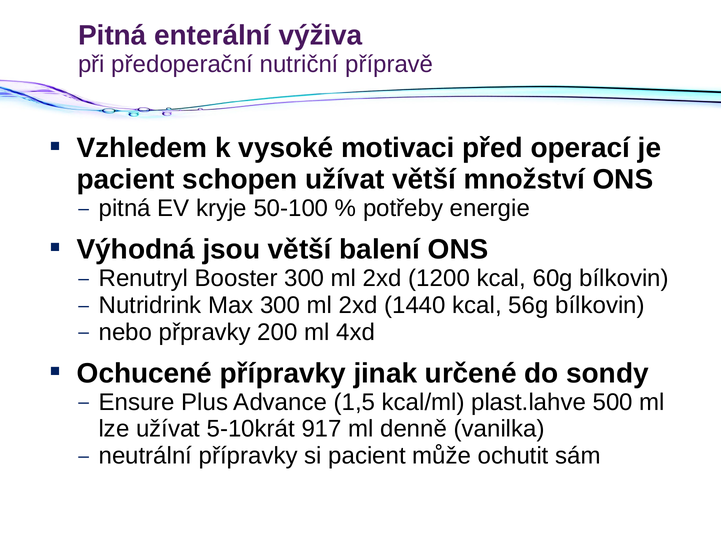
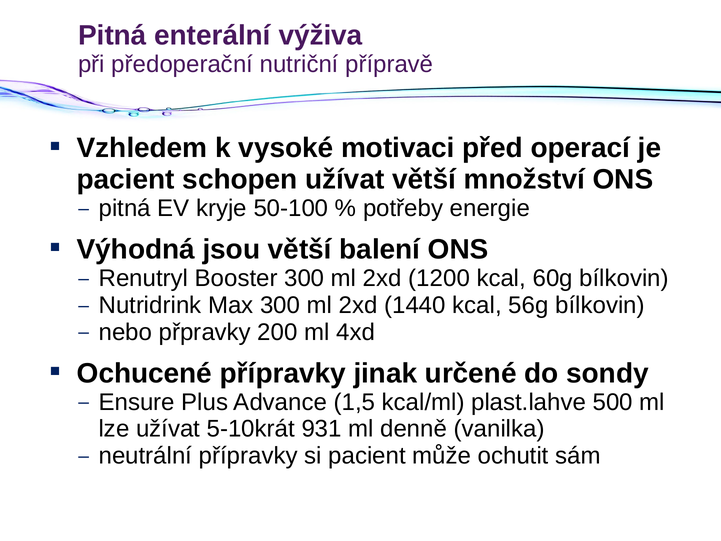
917: 917 -> 931 (322, 429)
